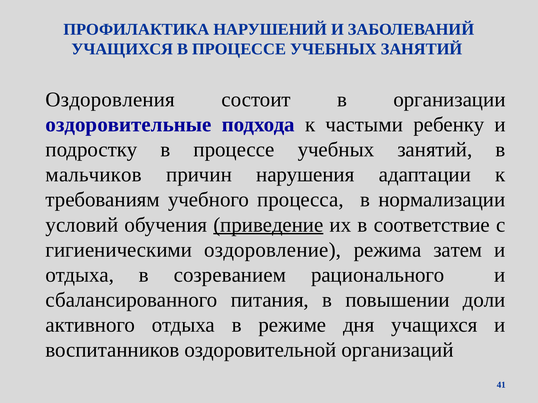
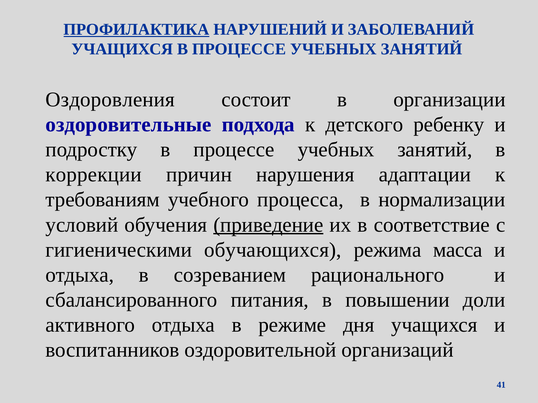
ПРОФИЛАКТИКА underline: none -> present (136, 30)
частыми: частыми -> детского (364, 125)
мальчиков: мальчиков -> коррекции (94, 175)
оздоровление: оздоровление -> обучающихся (273, 250)
затем: затем -> масса (458, 250)
